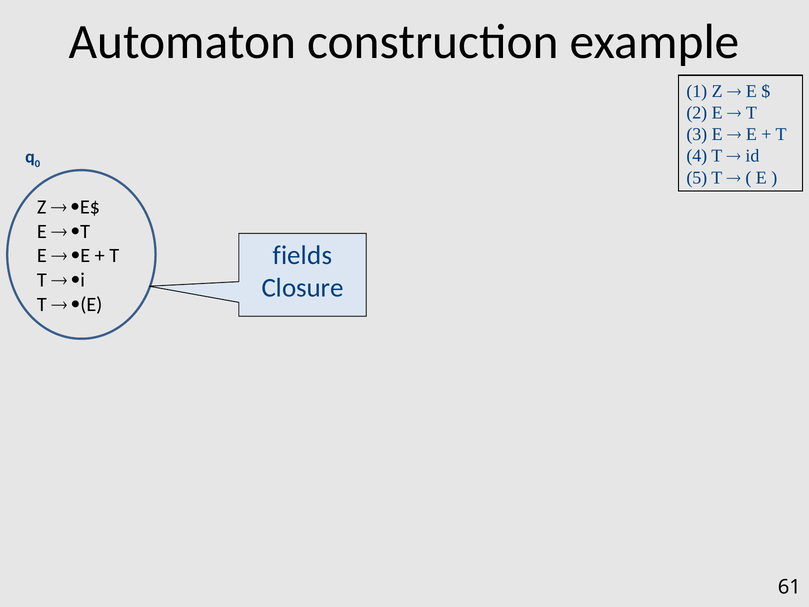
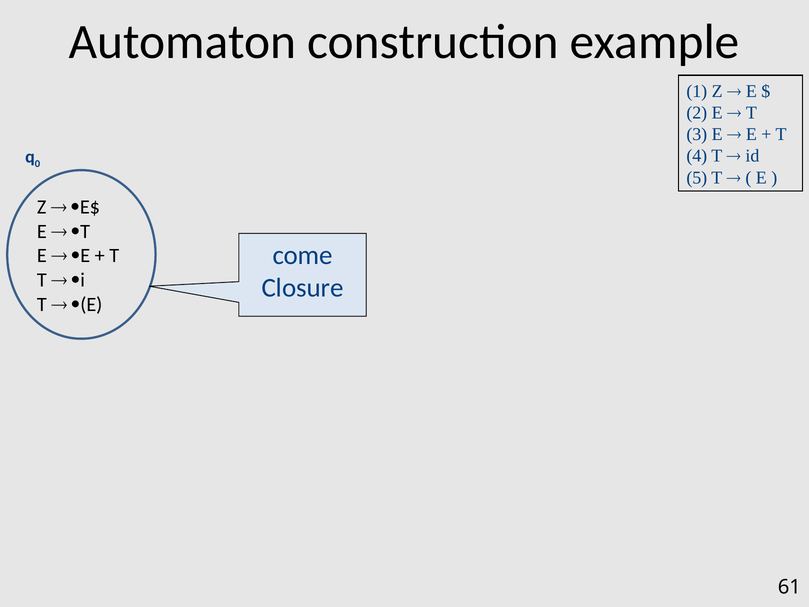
fields: fields -> come (303, 255)
